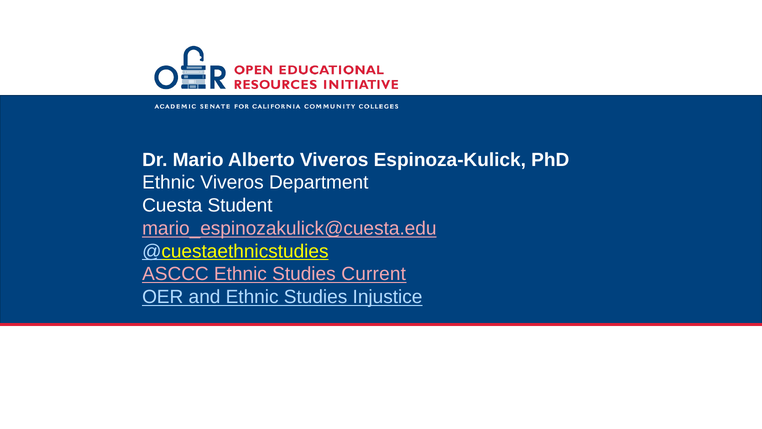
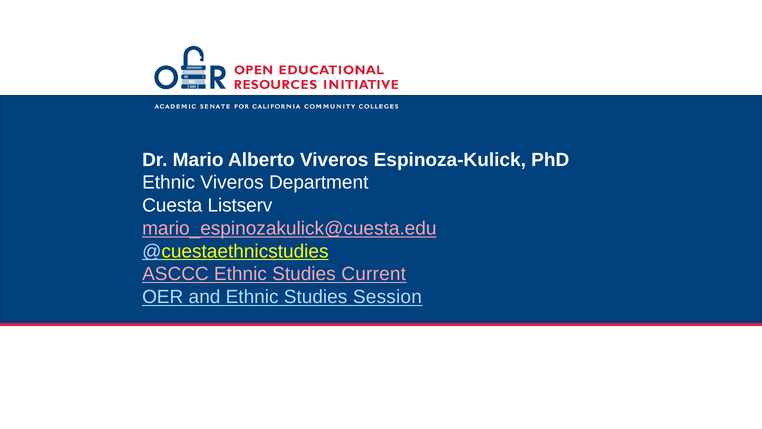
Student: Student -> Listserv (240, 205)
Injustice: Injustice -> Session (387, 297)
